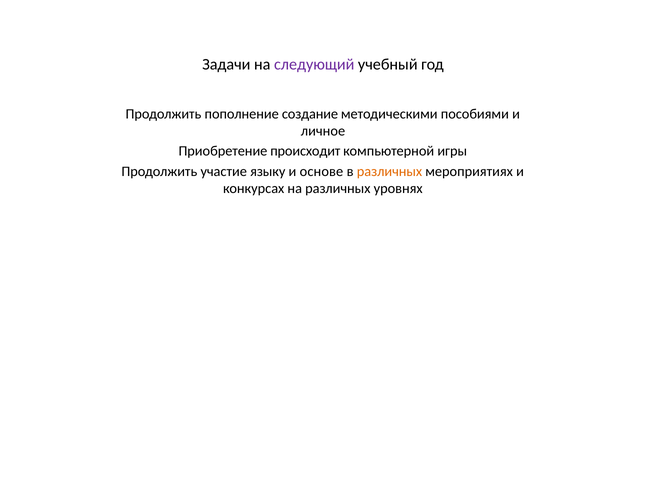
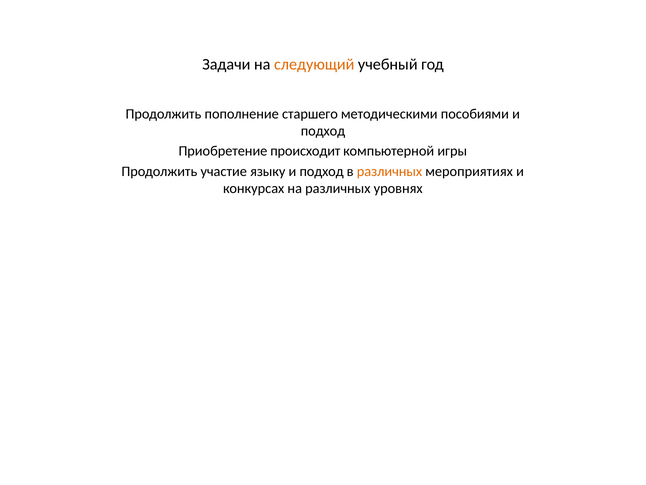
следующий colour: purple -> orange (314, 64)
создание: создание -> старшего (310, 114)
личное: личное -> подход (323, 131)
основе: основе -> подход (322, 171)
